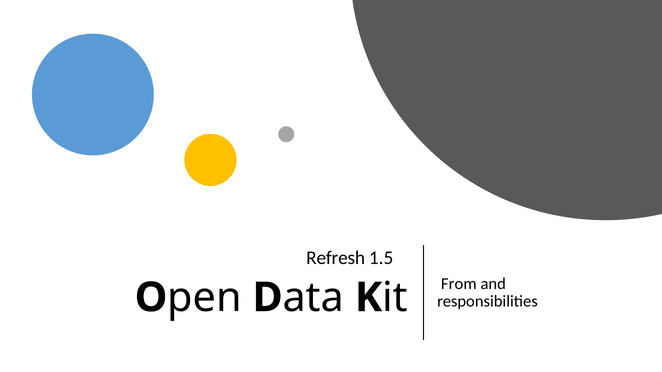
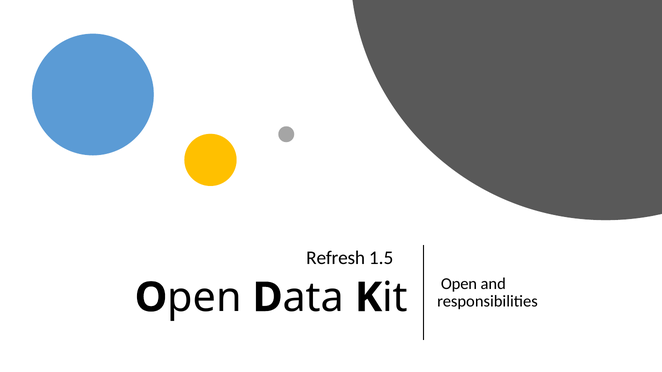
From: From -> Open (459, 284)
